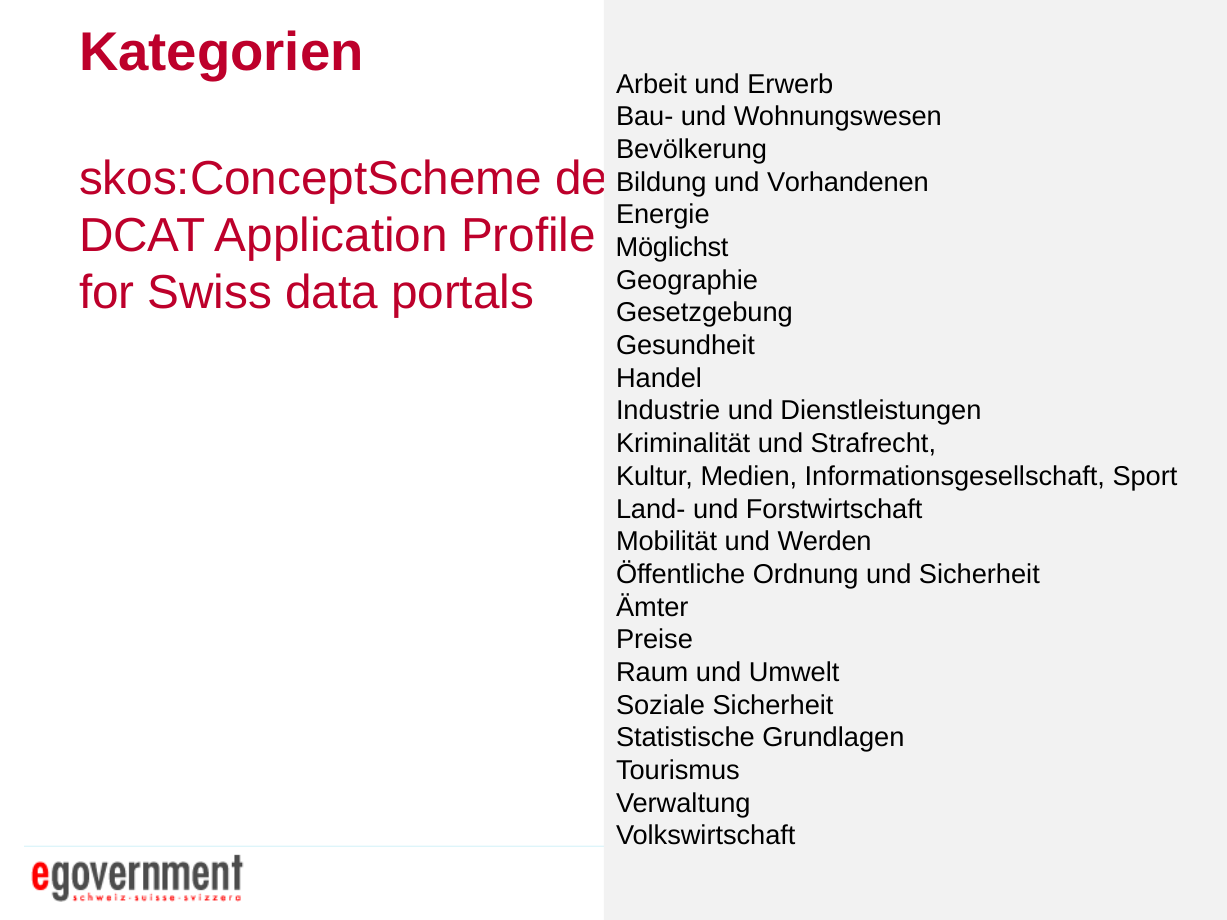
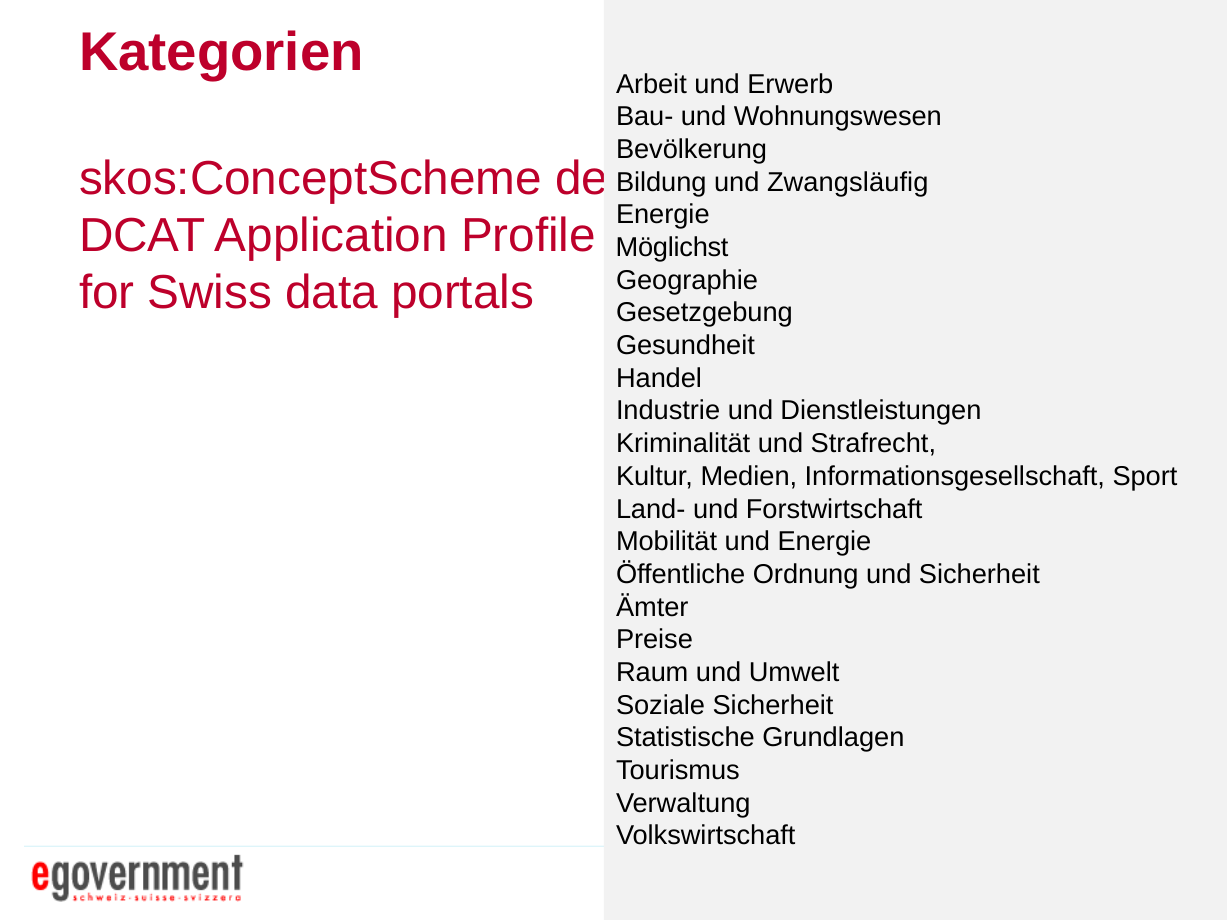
Vorhandenen: Vorhandenen -> Zwangsläufig (848, 182)
und Werden: Werden -> Energie (824, 542)
